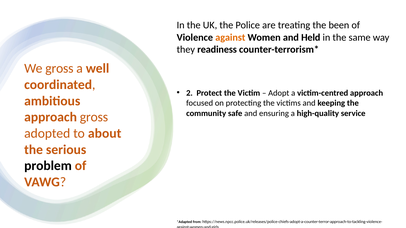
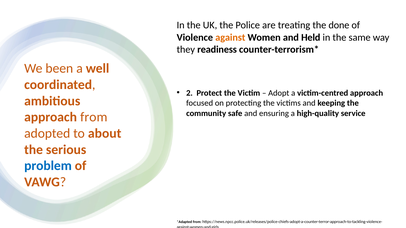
been: been -> done (339, 25)
We gross: gross -> been (59, 69)
approach gross: gross -> from (94, 117)
problem colour: black -> blue (48, 166)
